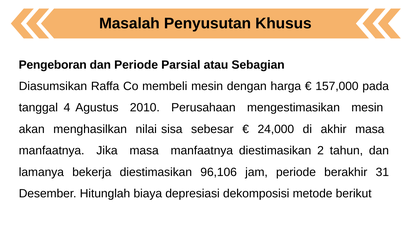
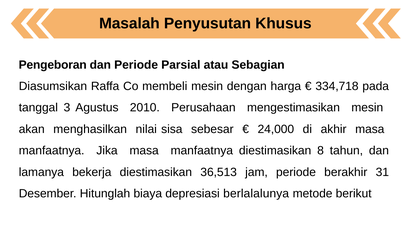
157,000: 157,000 -> 334,718 (337, 86)
4: 4 -> 3 (67, 108)
2: 2 -> 8 (321, 151)
96,106: 96,106 -> 36,513 (219, 173)
dekomposisi: dekomposisi -> berlalalunya (256, 194)
